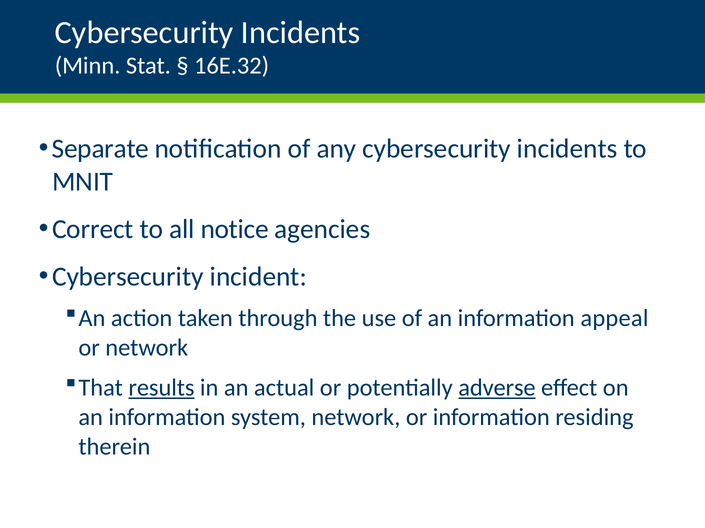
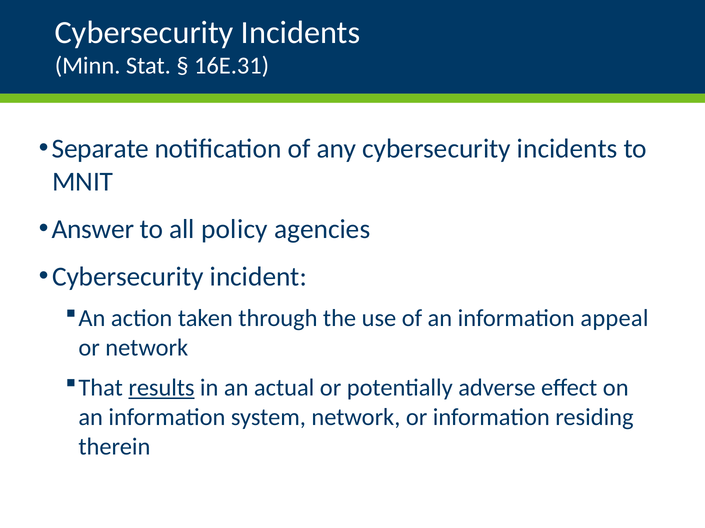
16E.32: 16E.32 -> 16E.31 (232, 66)
Correct: Correct -> Answer (93, 229)
notice: notice -> policy (234, 229)
adverse underline: present -> none (497, 388)
